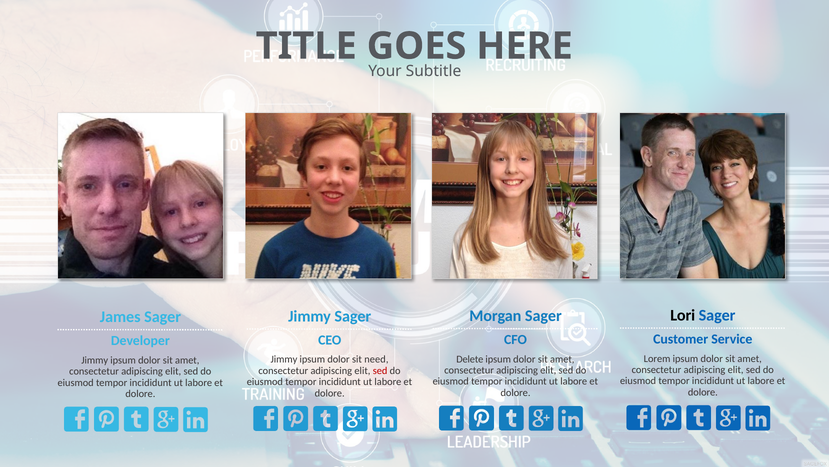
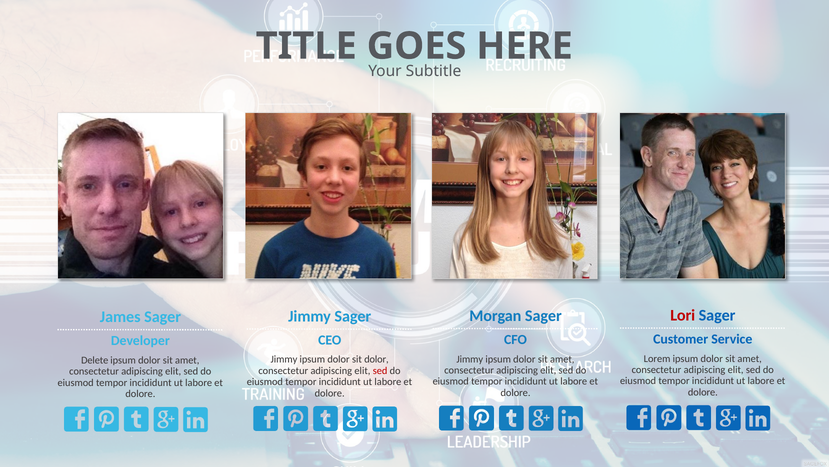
Lori colour: black -> red (683, 315)
Delete: Delete -> Jimmy (470, 359)
sit need: need -> dolor (376, 359)
Jimmy: Jimmy -> Delete (95, 360)
